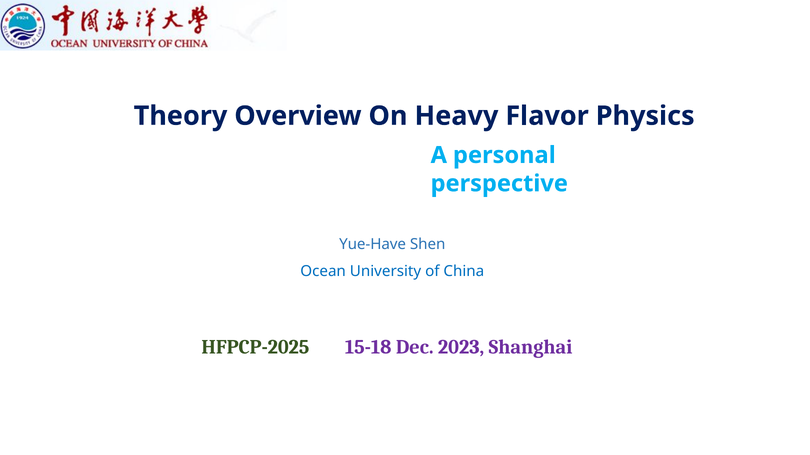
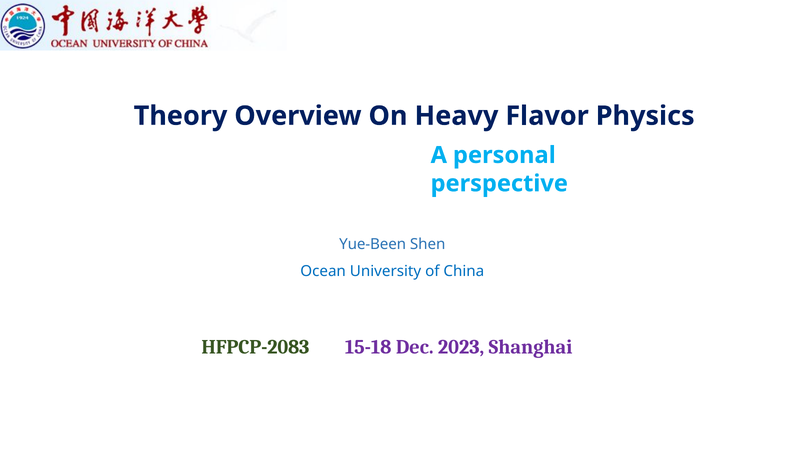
Yue-Have: Yue-Have -> Yue-Been (373, 244)
HFPCP-2025: HFPCP-2025 -> HFPCP-2083 (255, 347)
